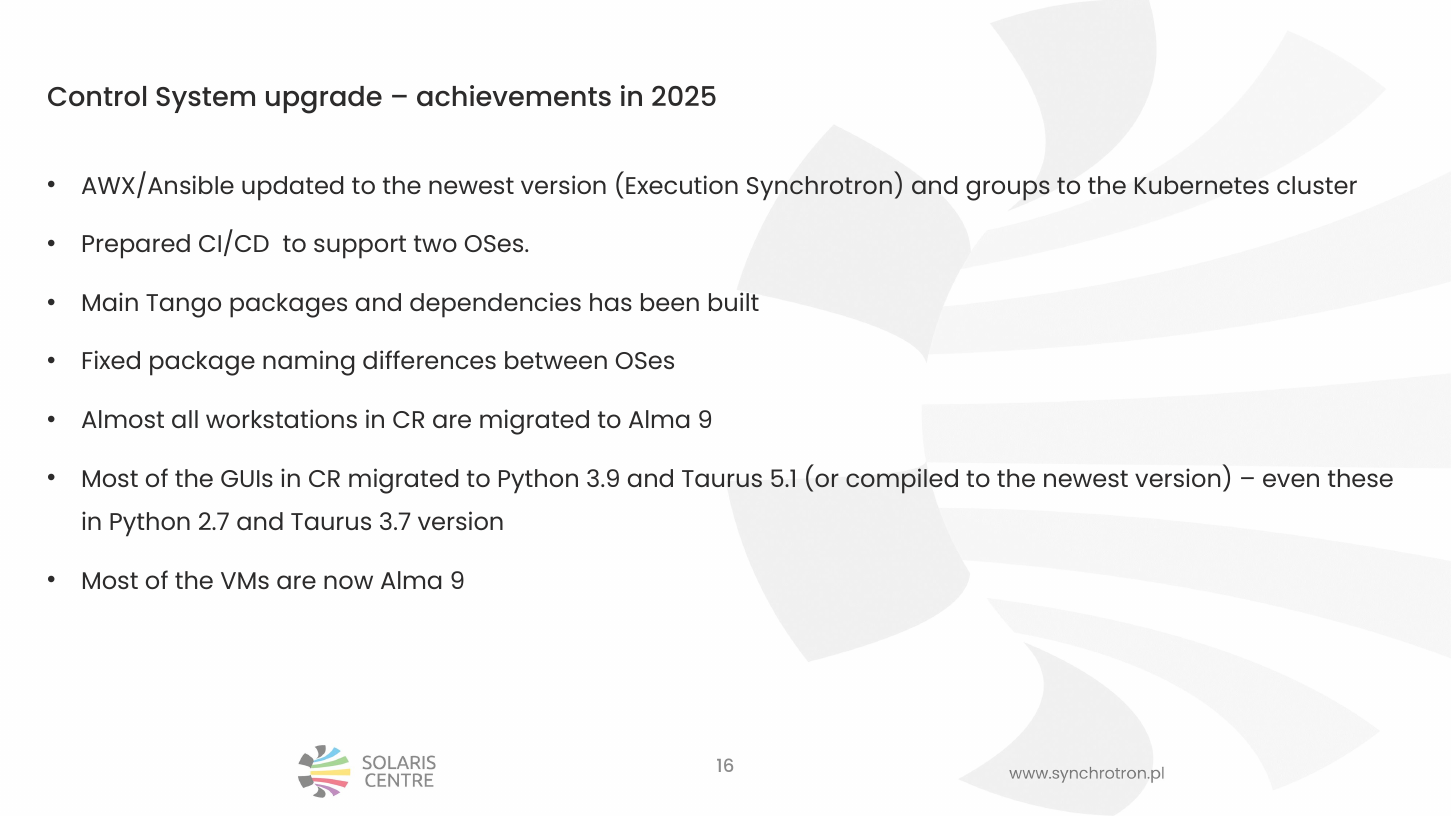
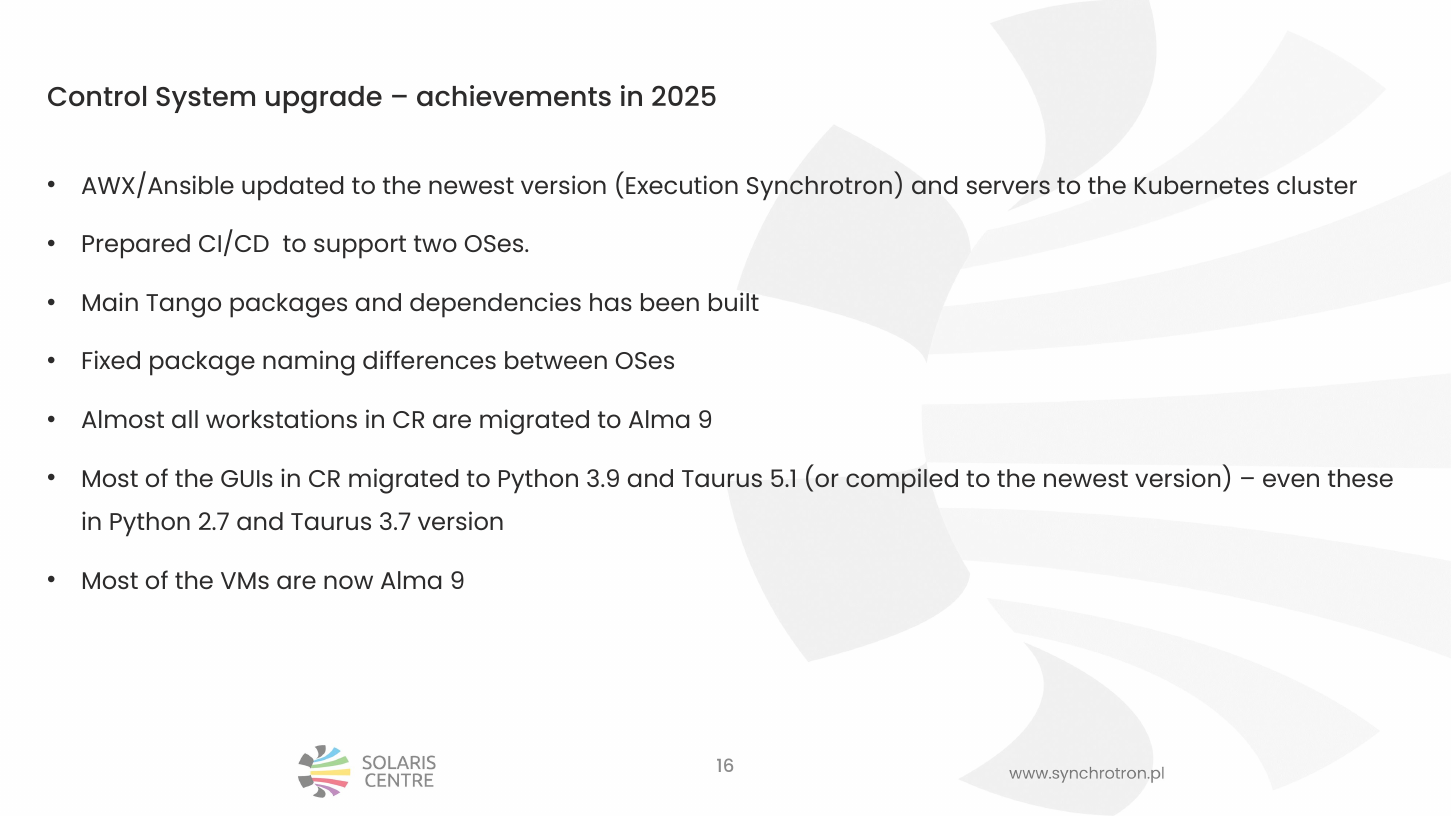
groups: groups -> servers (1008, 186)
